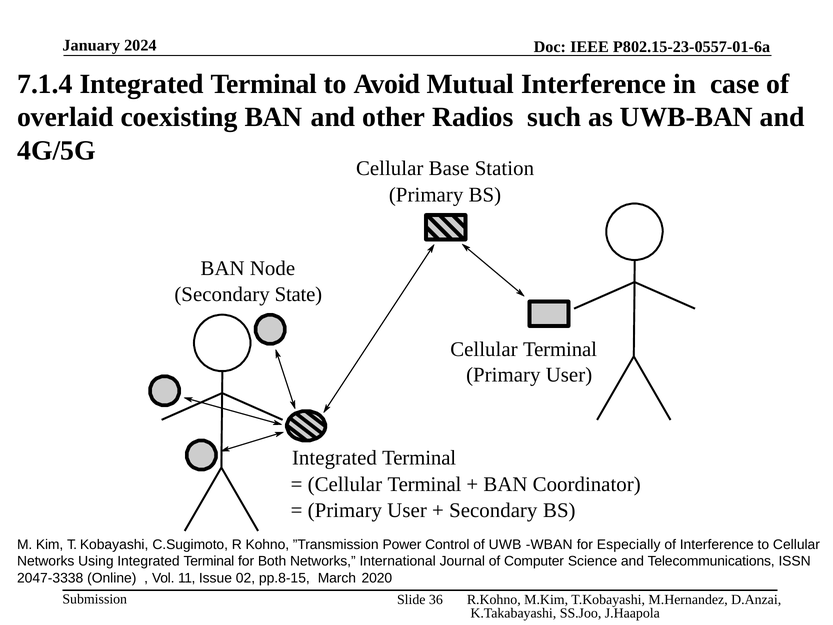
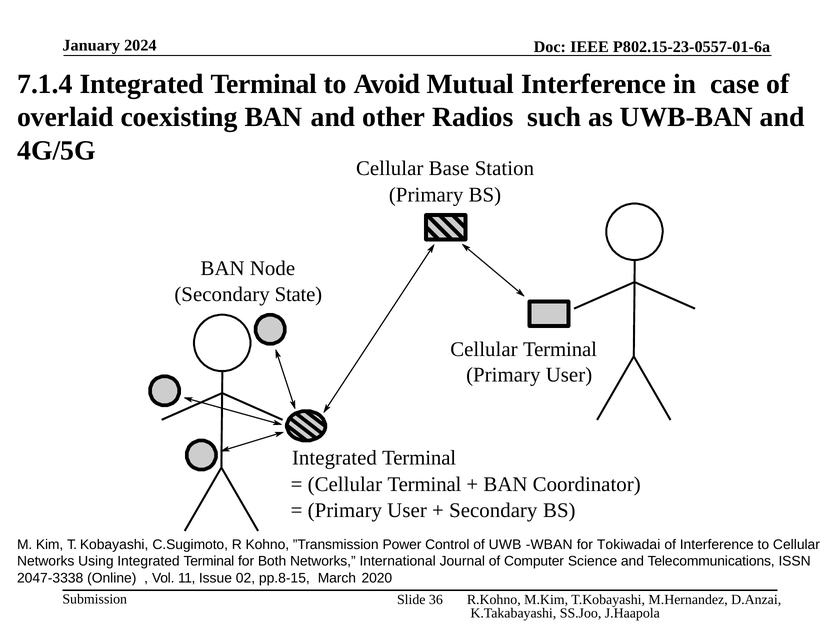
Especially: Especially -> Tokiwadai (629, 545)
